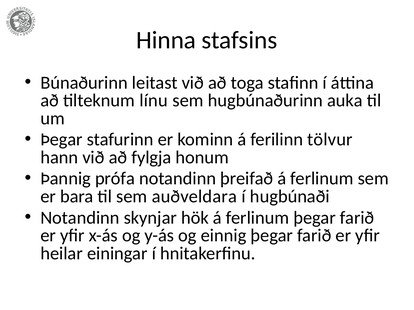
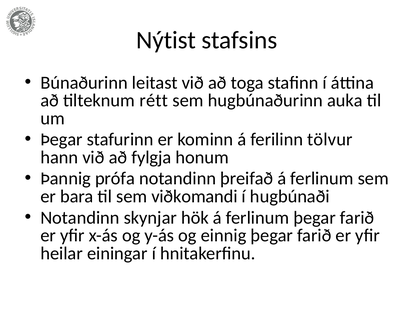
Hinna: Hinna -> Nýtist (166, 40)
línu: línu -> rétt (154, 101)
auðveldara: auðveldara -> viðkomandi (194, 197)
